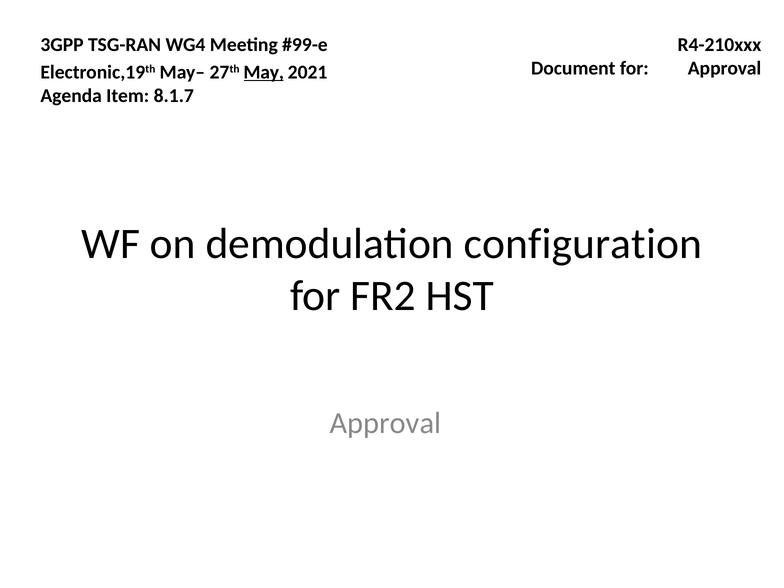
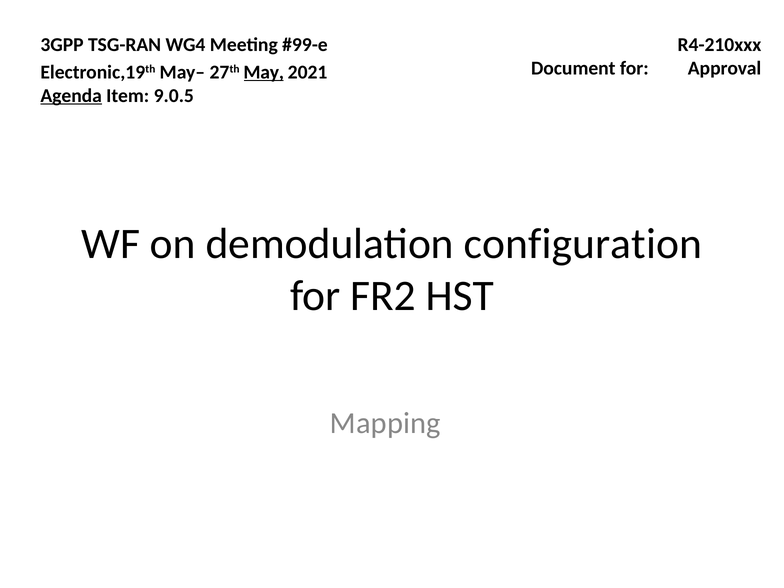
Agenda underline: none -> present (71, 96)
8.1.7: 8.1.7 -> 9.0.5 (174, 96)
Approval: Approval -> Mapping (385, 423)
